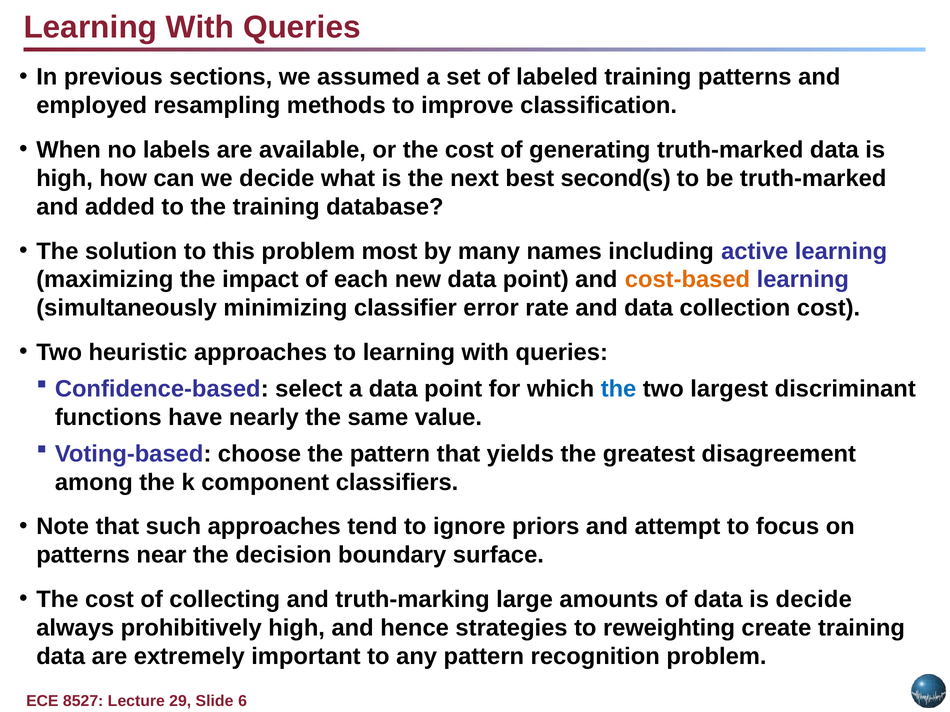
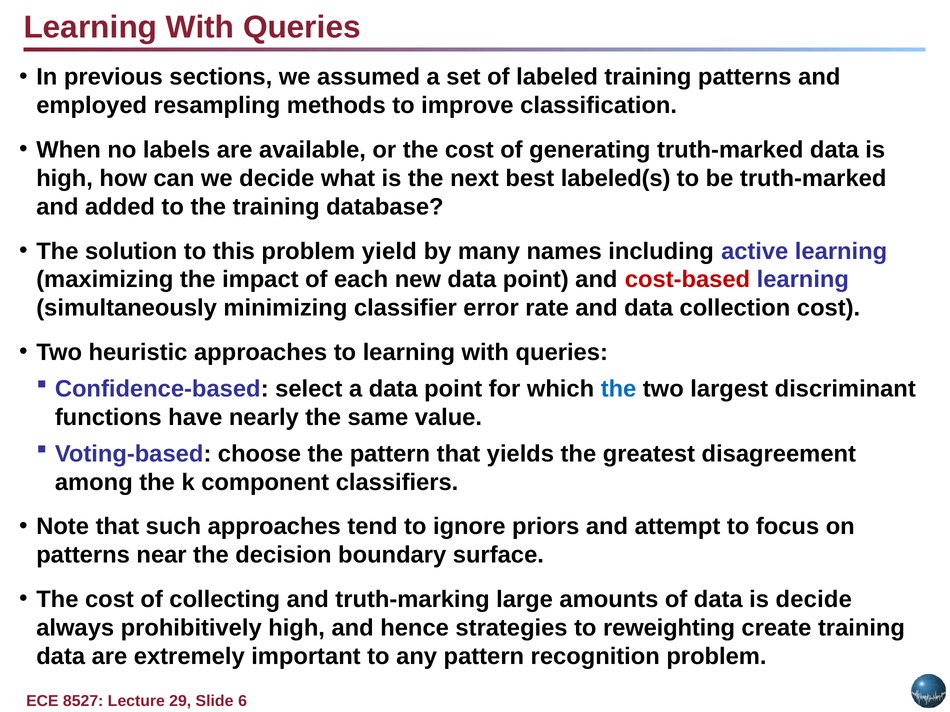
second(s: second(s -> labeled(s (616, 179)
most: most -> yield (389, 251)
cost-based colour: orange -> red (687, 280)
